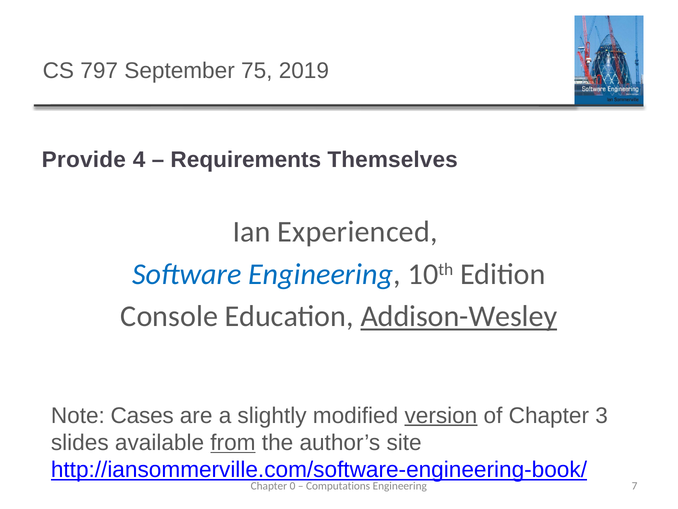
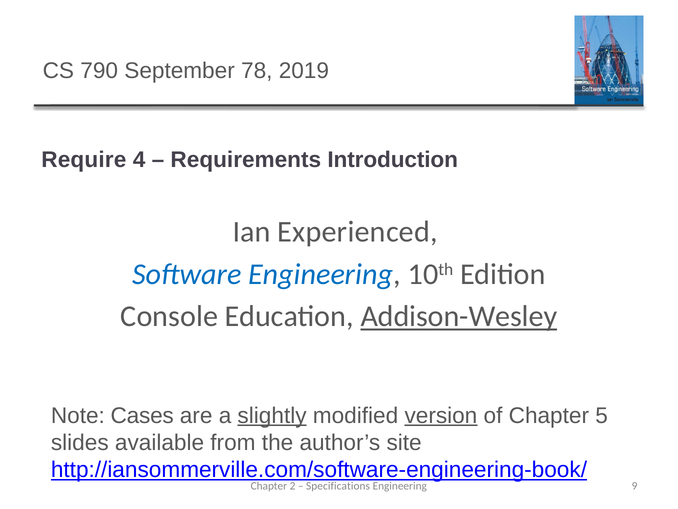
797: 797 -> 790 (99, 71)
75: 75 -> 78 (257, 71)
Provide: Provide -> Require (84, 160)
Themselves: Themselves -> Introduction (393, 160)
slightly underline: none -> present (272, 415)
3: 3 -> 5 (602, 415)
from underline: present -> none (233, 442)
0: 0 -> 2 (293, 486)
Computations: Computations -> Specifications (338, 486)
7: 7 -> 9 (635, 486)
